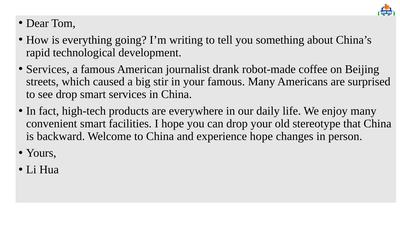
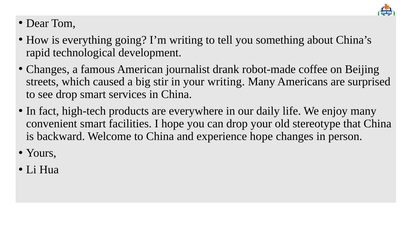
Services: Services -> Changes (48, 69)
your famous: famous -> writing (226, 82)
